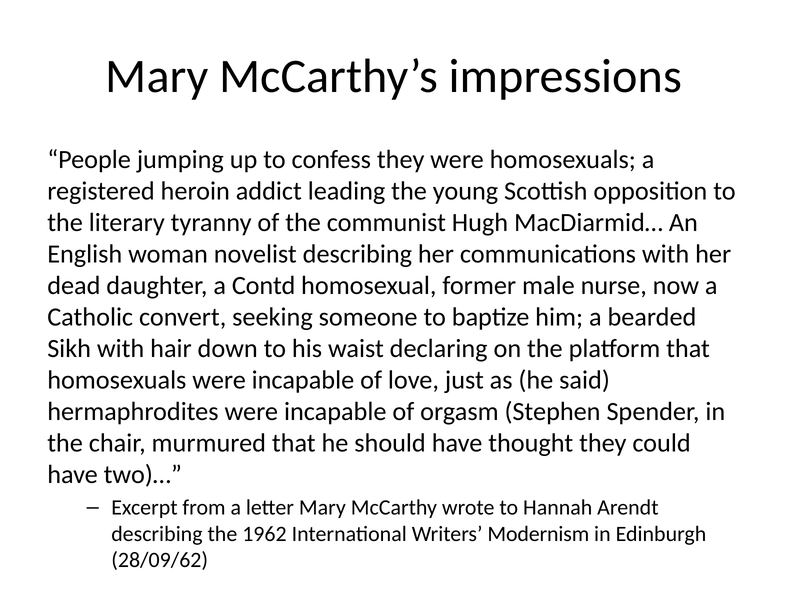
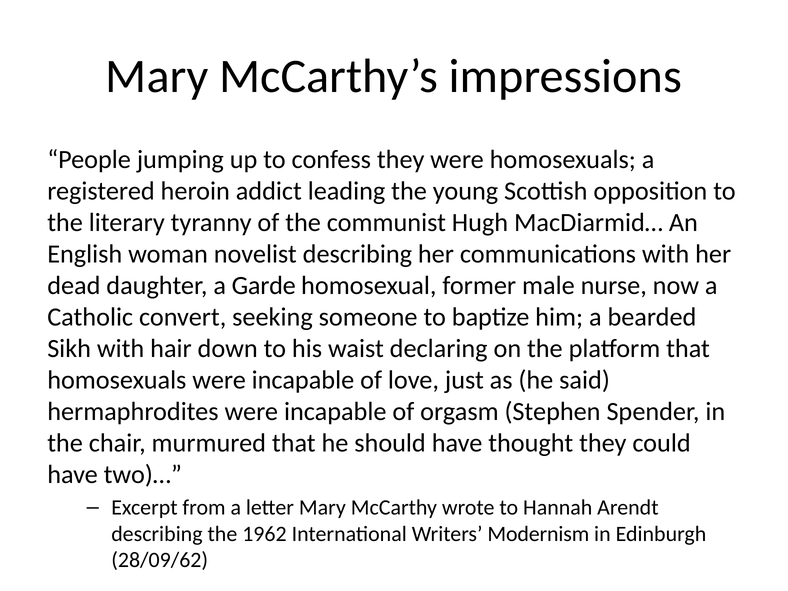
Contd: Contd -> Garde (264, 286)
